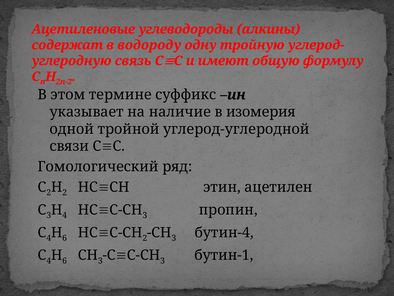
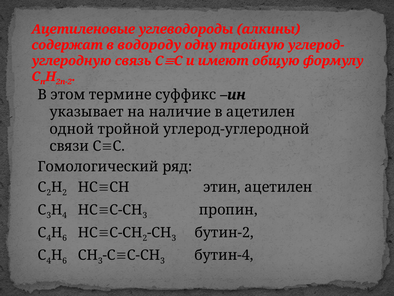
в изомерия: изомерия -> ацетилен (261, 112)
бутин-4: бутин-4 -> бутин-2 (224, 232)
бутин-1: бутин-1 -> бутин-4 (224, 255)
